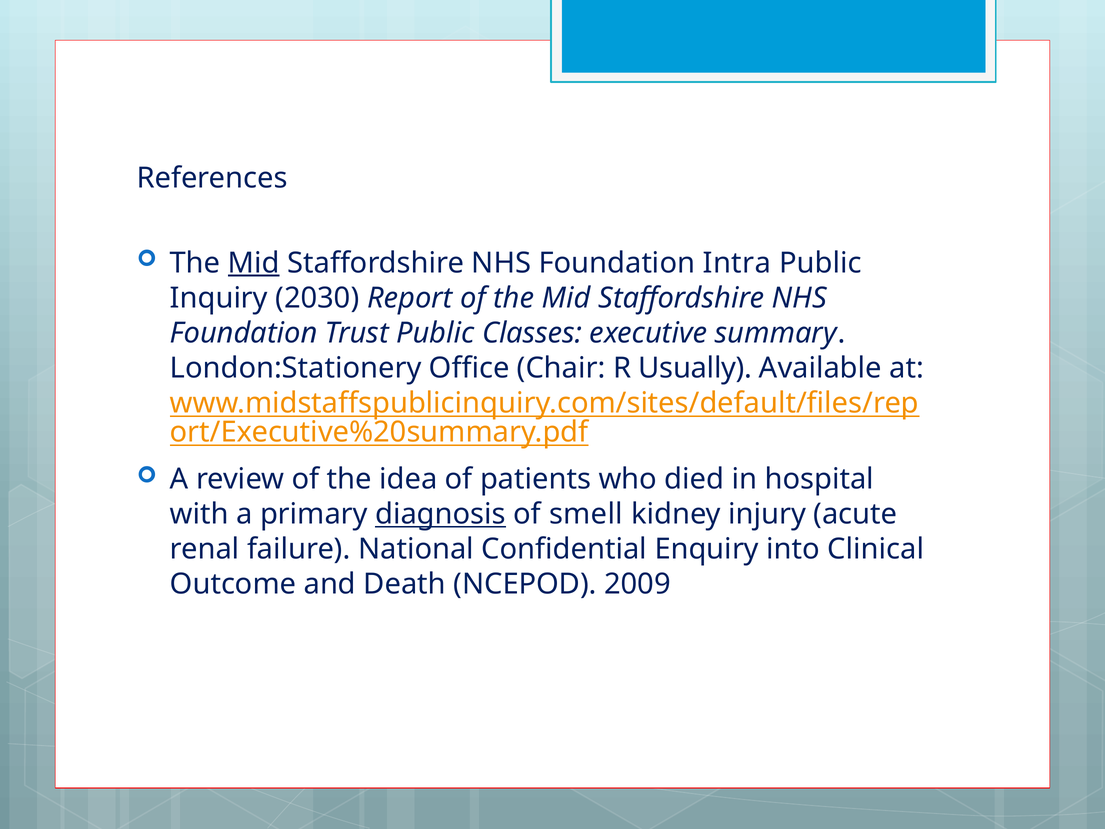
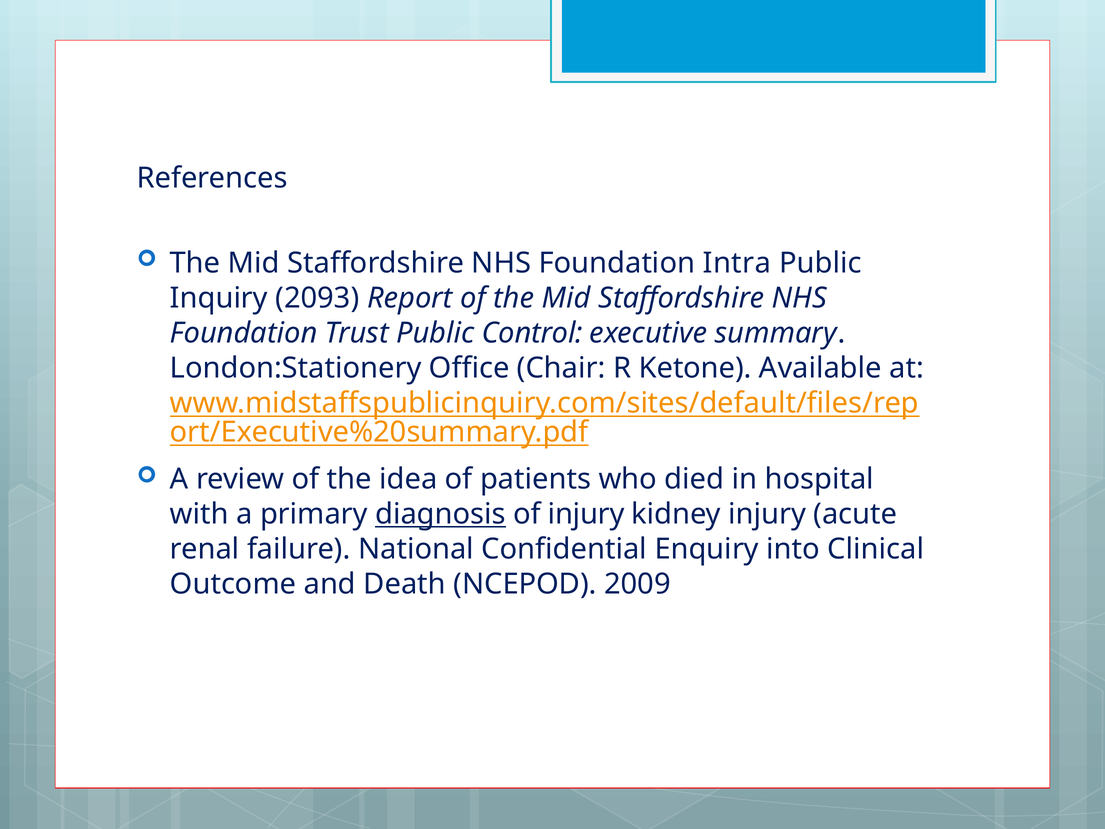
Mid underline: present -> none (254, 263)
2030: 2030 -> 2093 (317, 298)
Classes: Classes -> Control (532, 333)
Usually: Usually -> Ketone (695, 368)
of smell: smell -> injury (586, 514)
